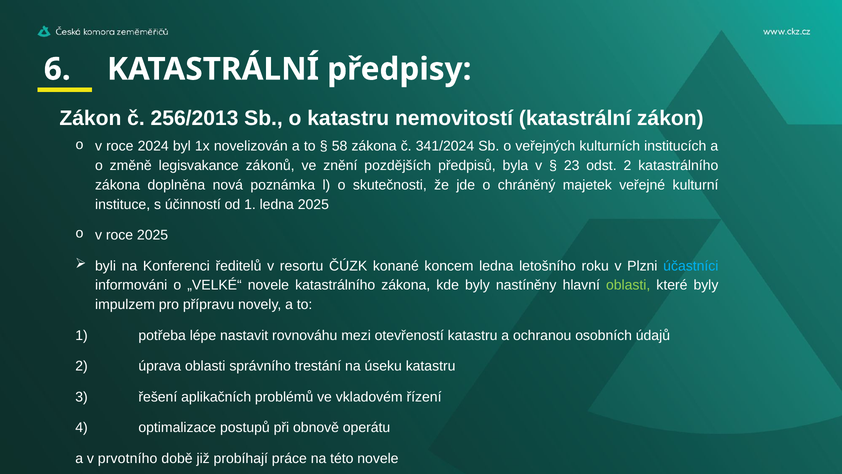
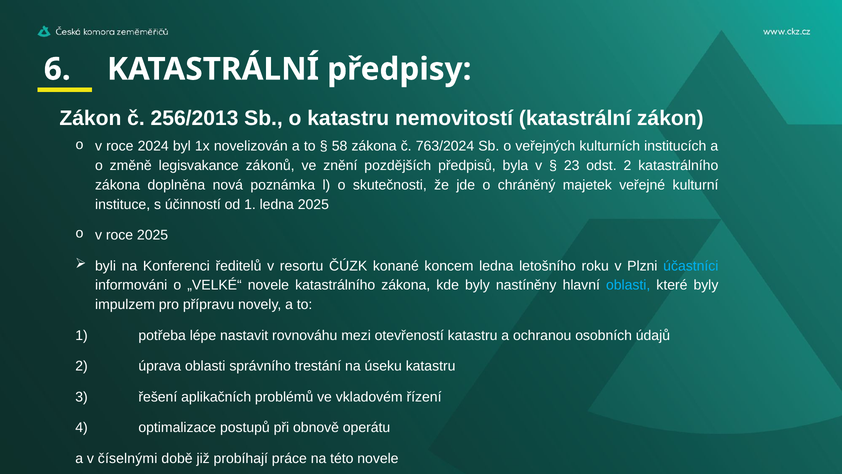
341/2024: 341/2024 -> 763/2024 (445, 146)
oblasti colour: light green -> light blue (628, 285)
prvotního: prvotního -> číselnými (128, 458)
